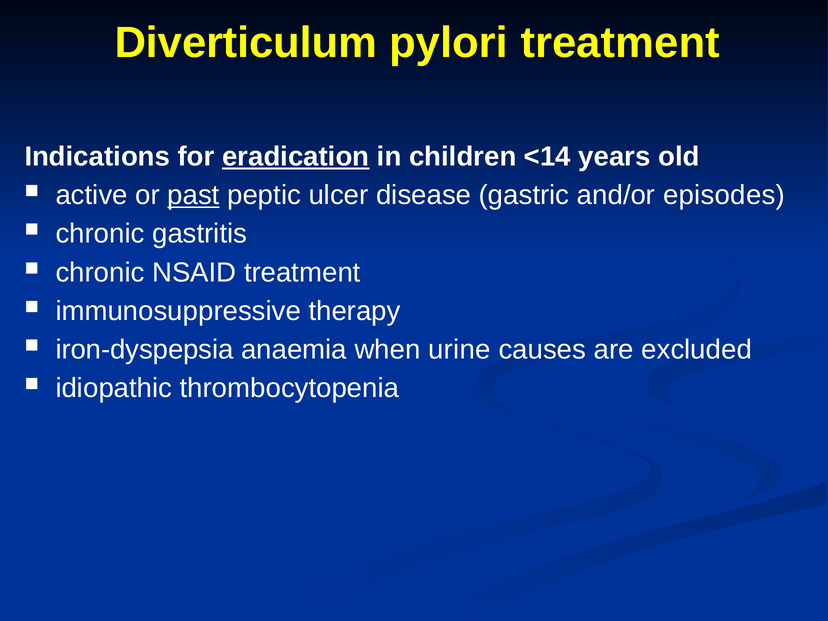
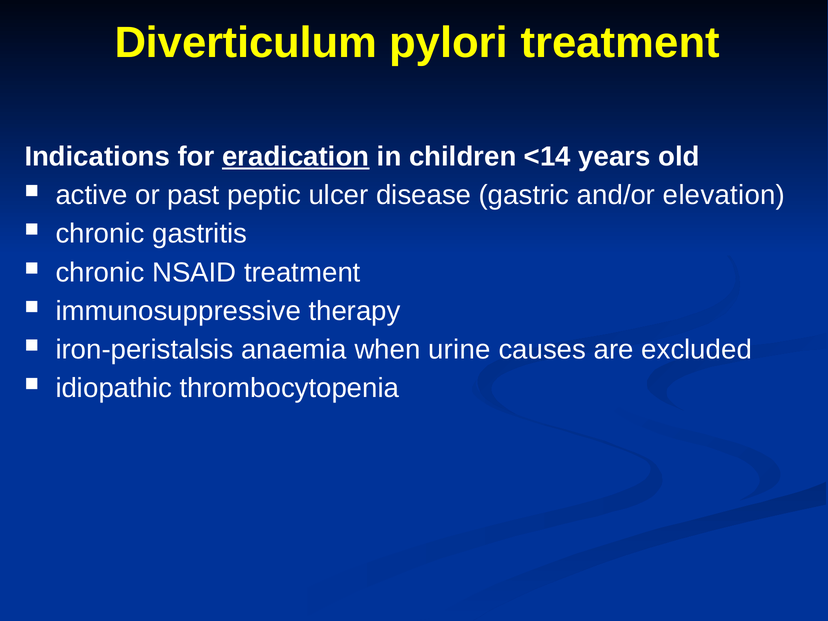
past underline: present -> none (194, 195)
episodes: episodes -> elevation (724, 195)
iron-dyspepsia: iron-dyspepsia -> iron-peristalsis (144, 350)
